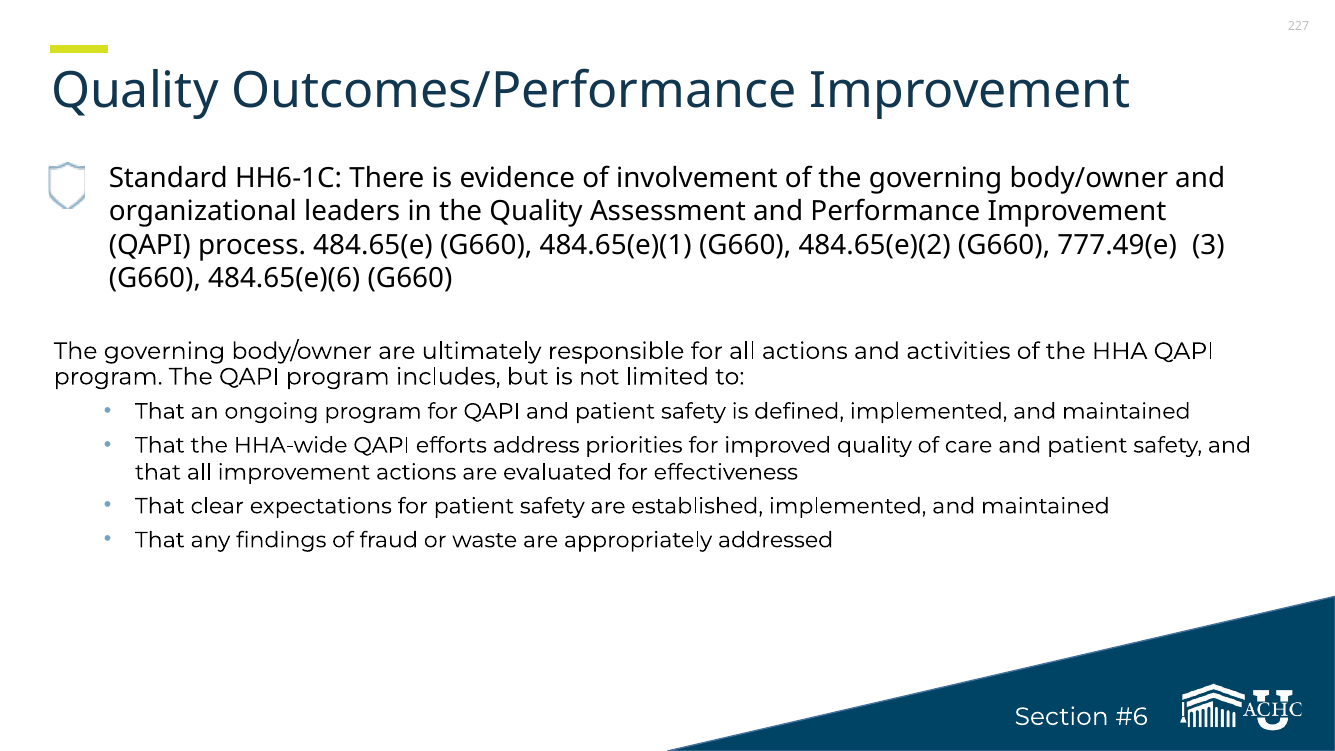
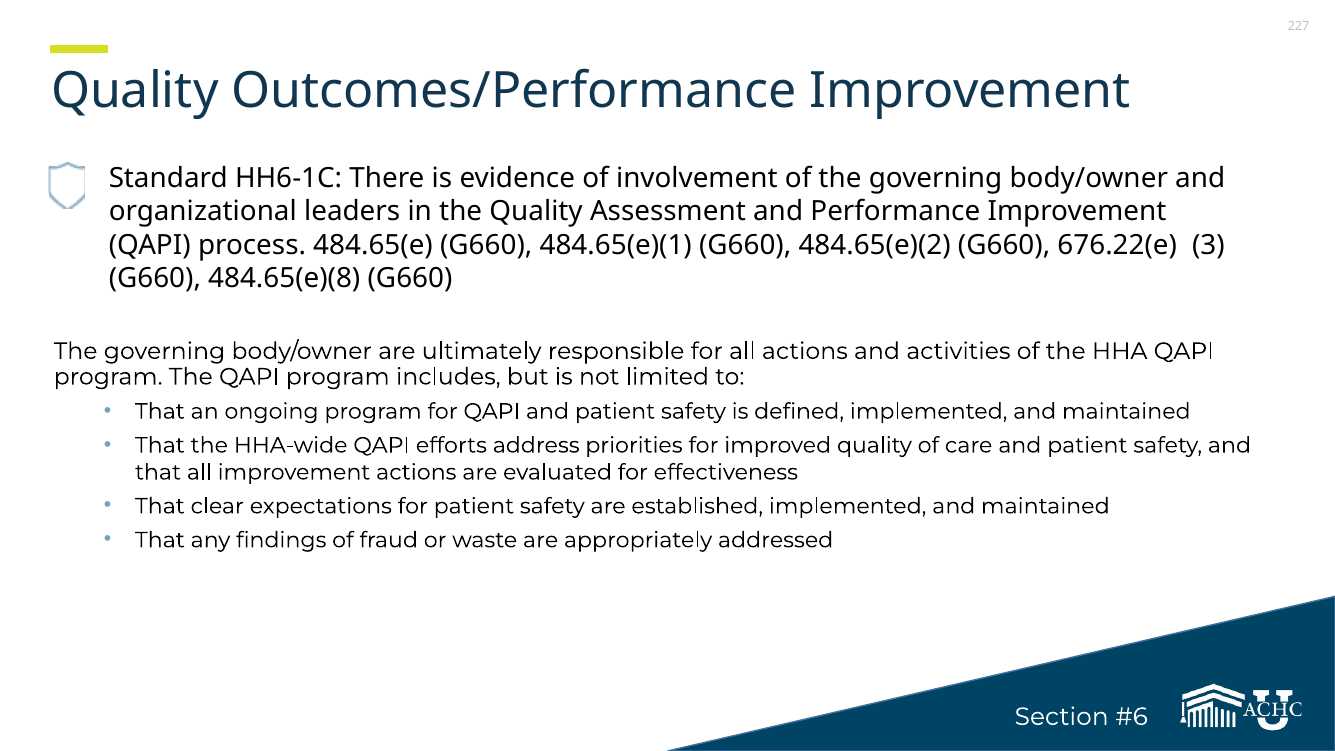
777.49(e: 777.49(e -> 676.22(e (1117, 245)
484.65(e)(6: 484.65(e)(6 -> 484.65(e)(8 (284, 279)
